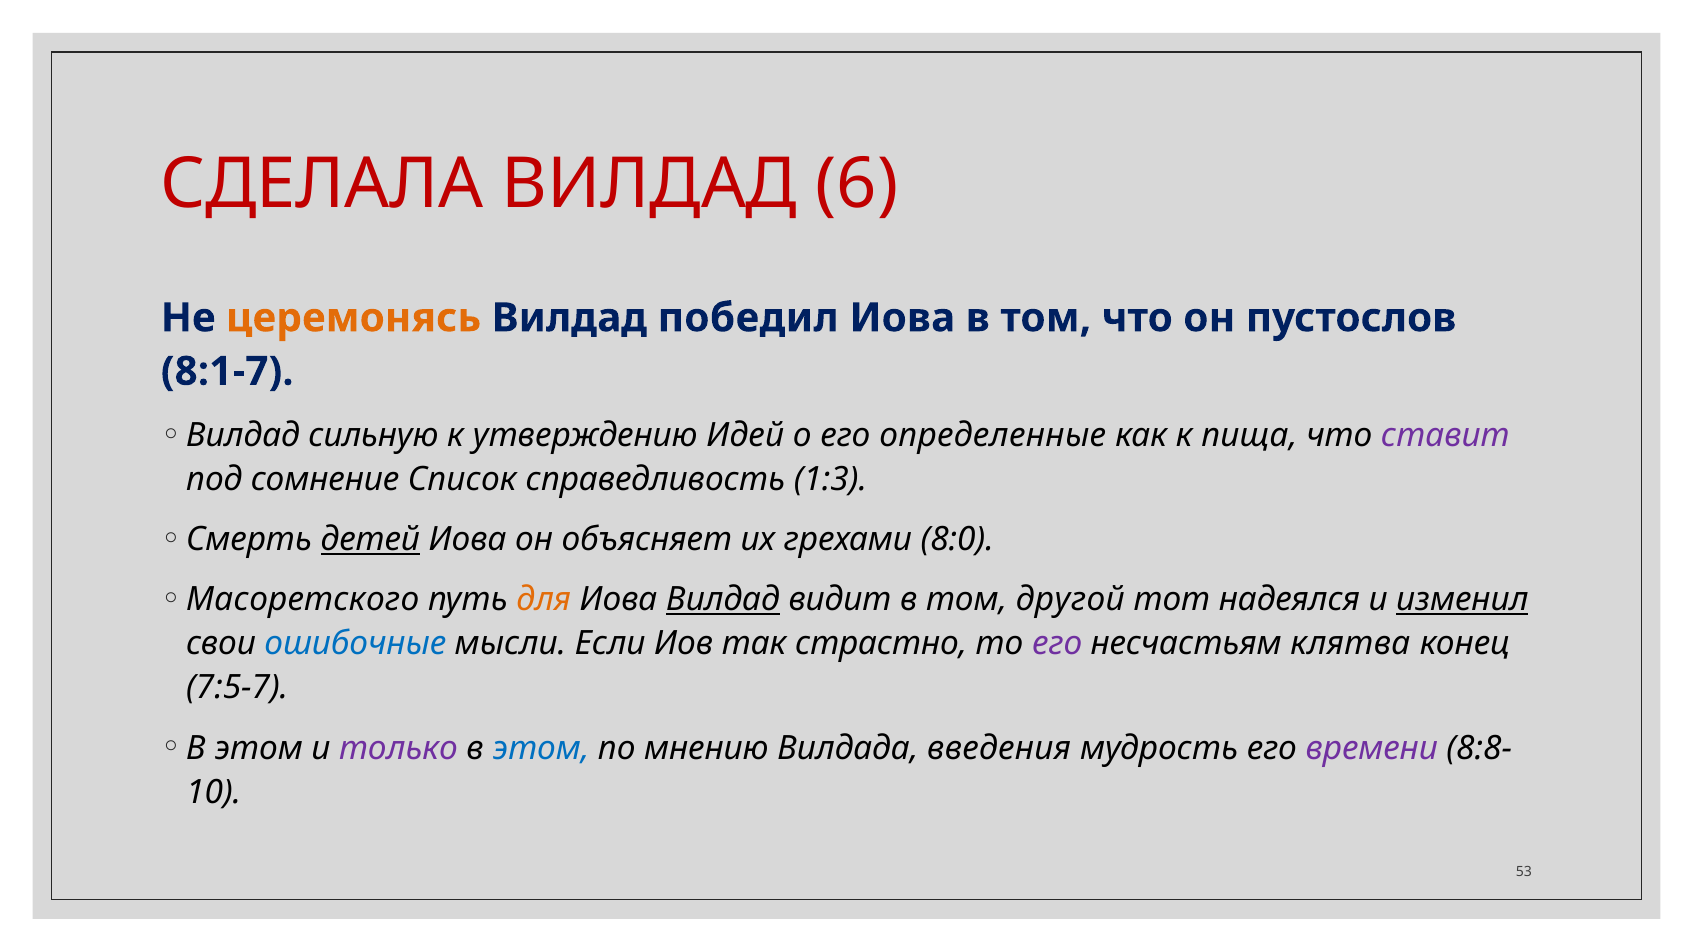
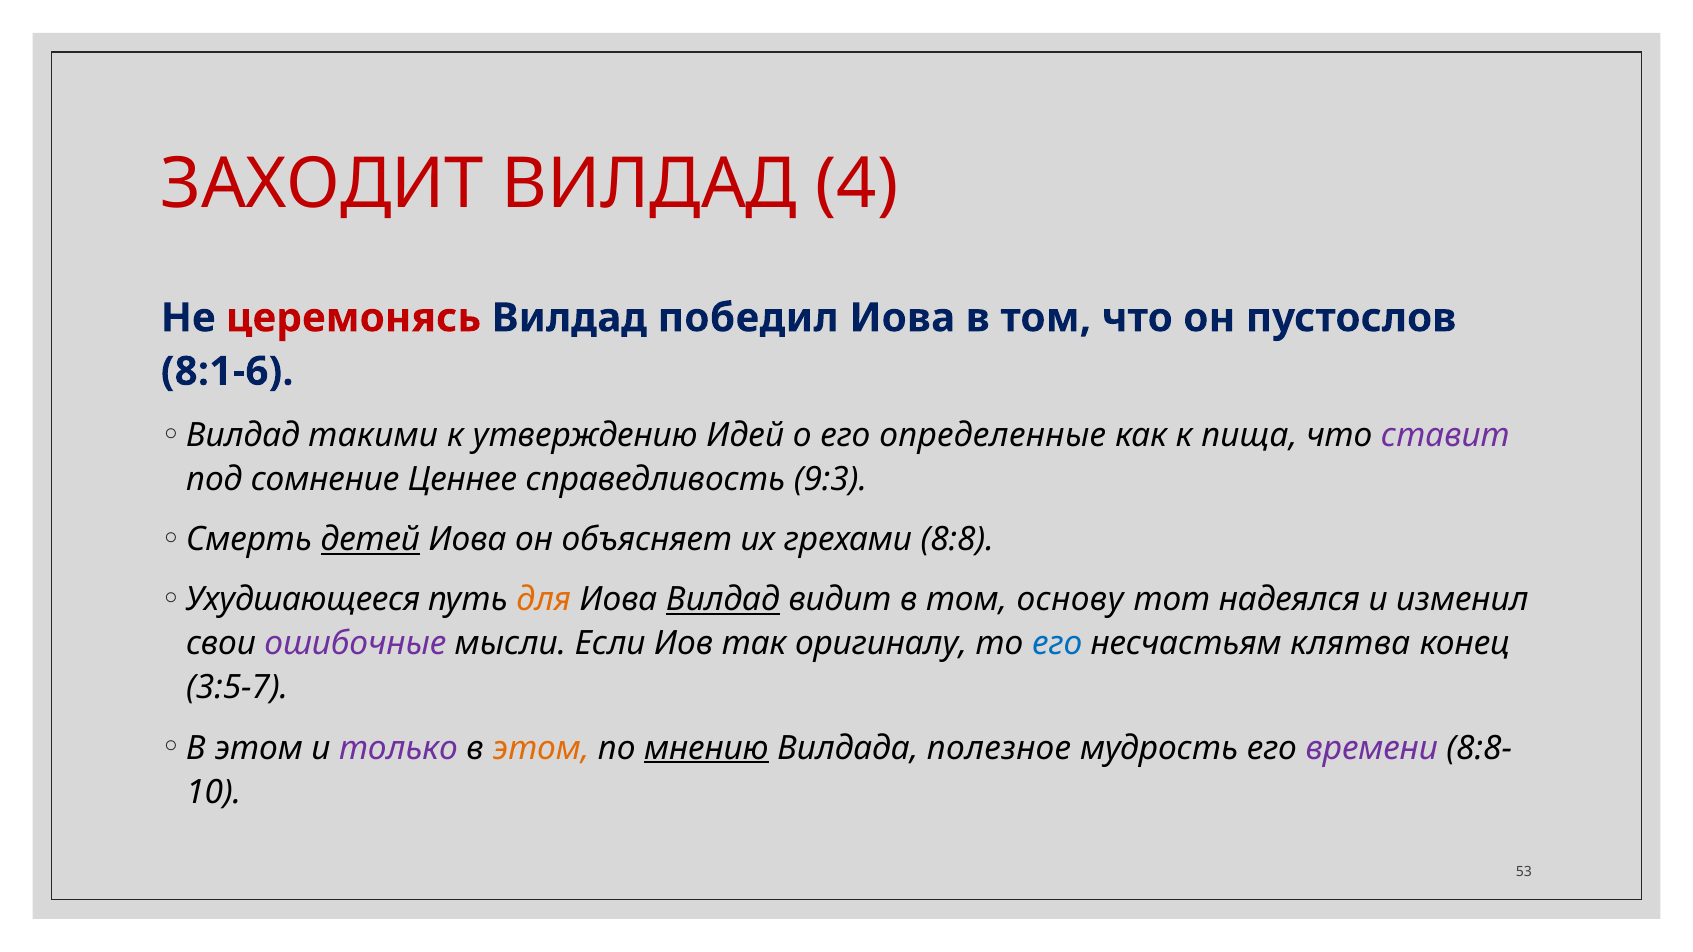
СДЕЛАЛА: СДЕЛАЛА -> ЗАХОДИТ (322, 184)
6: 6 -> 4 (857, 184)
церемонясь colour: orange -> red (354, 318)
8:1-7: 8:1-7 -> 8:1-6 (227, 372)
сильную: сильную -> такими (373, 435)
Список: Список -> Ценнее (463, 480)
1:3: 1:3 -> 9:3 (831, 480)
8:0: 8:0 -> 8:8 (957, 540)
Масоретского: Масоретского -> Ухудшающееся (303, 600)
другой: другой -> основу (1070, 600)
изменил underline: present -> none (1462, 600)
ошибочные colour: blue -> purple (355, 644)
страстно: страстно -> оригиналу (881, 644)
его colour: purple -> blue (1057, 644)
7:5-7: 7:5-7 -> 3:5-7 (237, 688)
этом colour: blue -> orange (541, 748)
мнению underline: none -> present (706, 748)
введения: введения -> полезное (999, 748)
